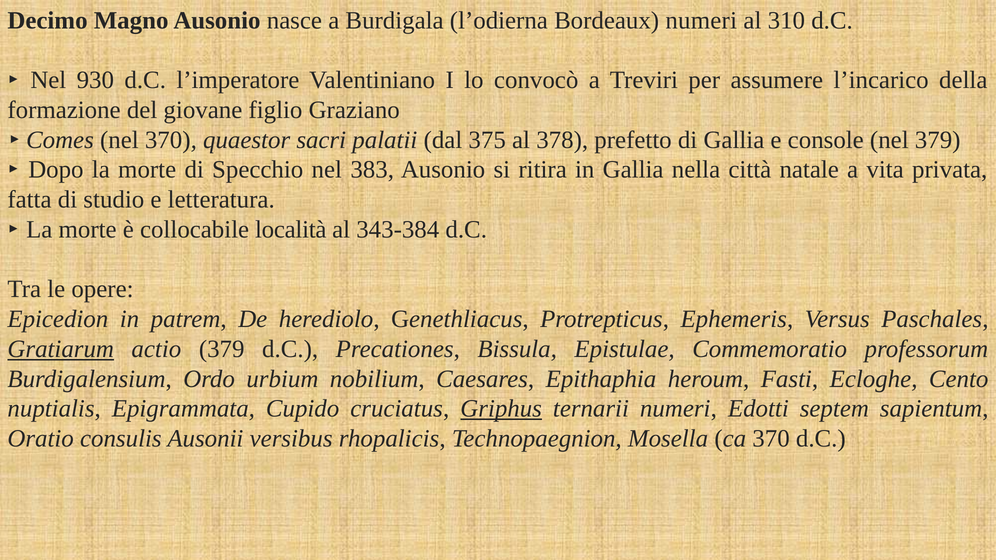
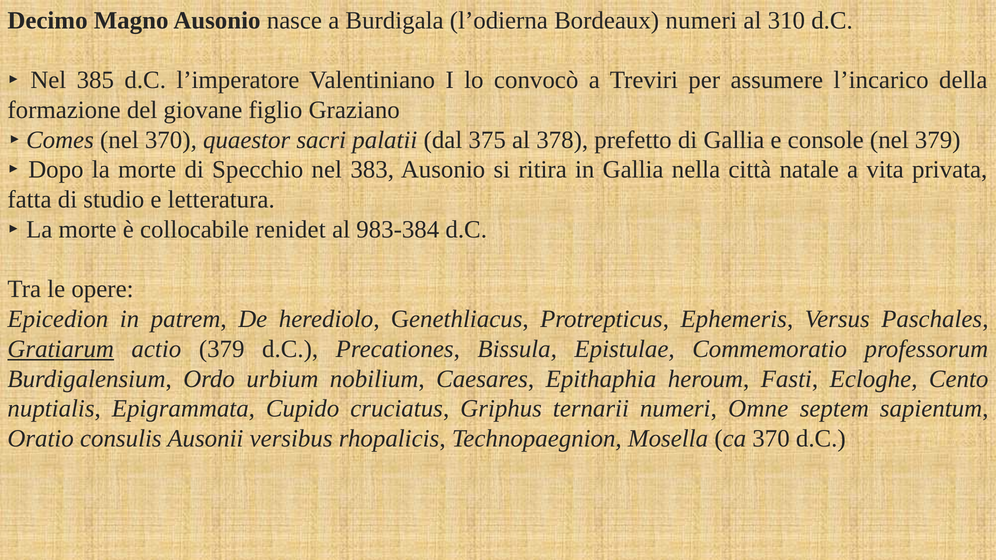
930: 930 -> 385 (95, 80)
località: località -> renidet (291, 230)
343-384: 343-384 -> 983-384 (398, 230)
Griphus underline: present -> none (501, 409)
Edotti: Edotti -> Omne (758, 409)
